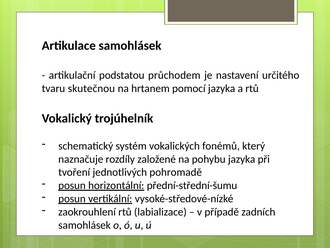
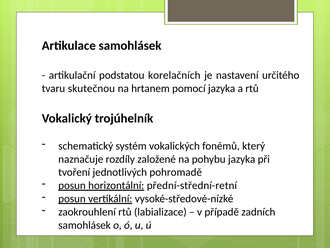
průchodem: průchodem -> korelačních (174, 75)
přední-střední-šumu: přední-střední-šumu -> přední-střední-retní (192, 185)
